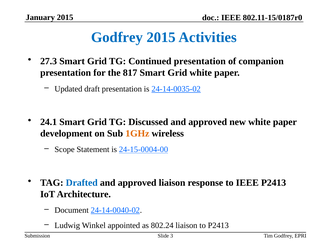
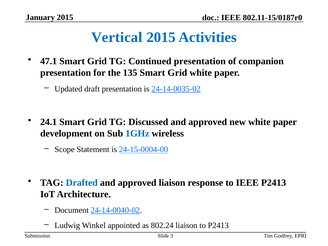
Godfrey: Godfrey -> Vertical (117, 37)
27.3: 27.3 -> 47.1 (49, 61)
817: 817 -> 135 (130, 73)
1GHz colour: orange -> blue (137, 133)
